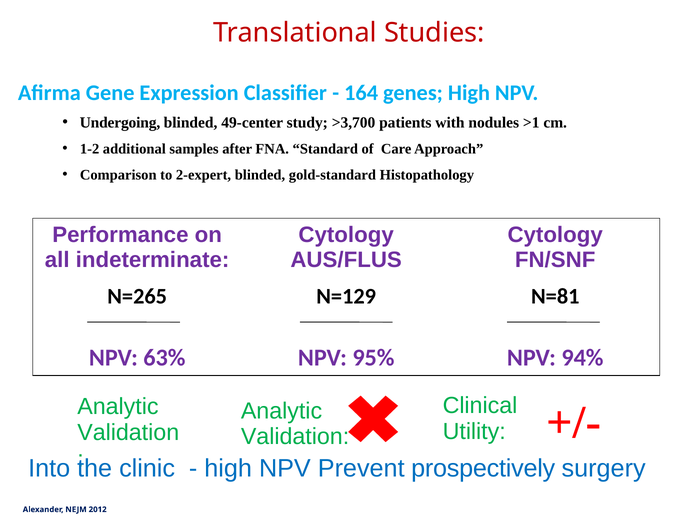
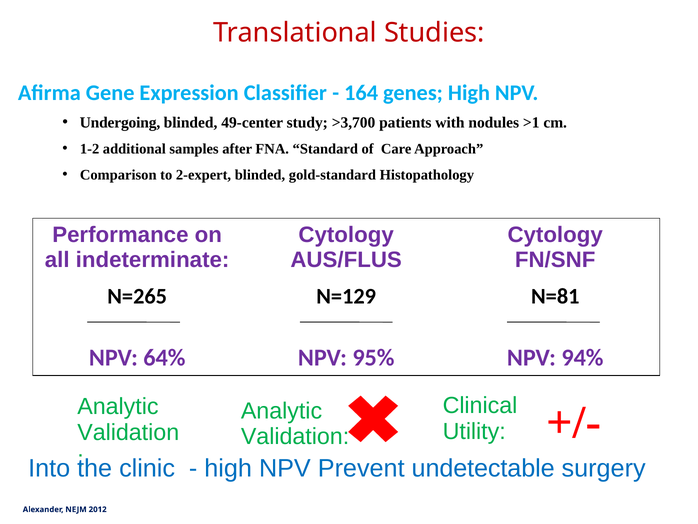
63%: 63% -> 64% (164, 358)
prospectively: prospectively -> undetectable (483, 468)
